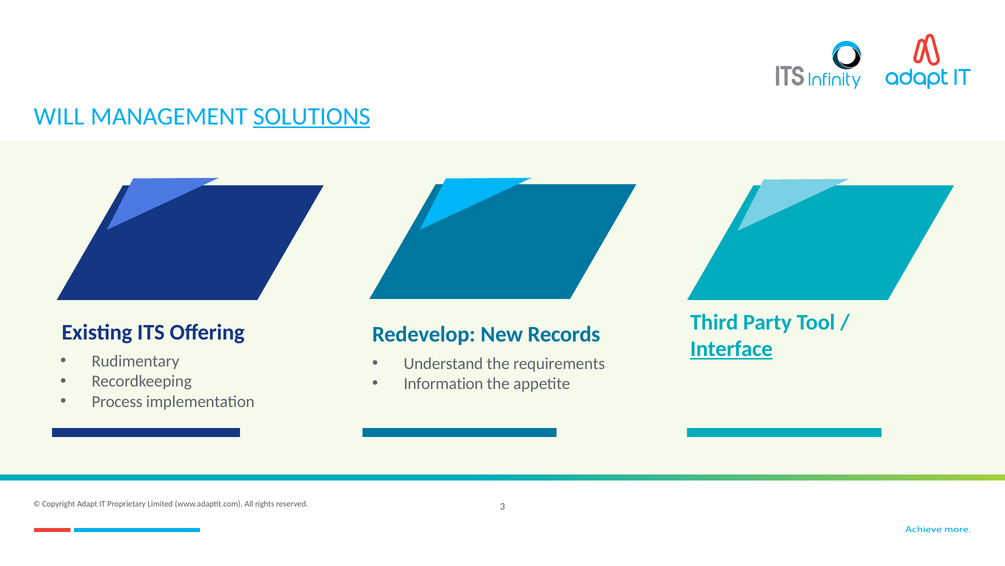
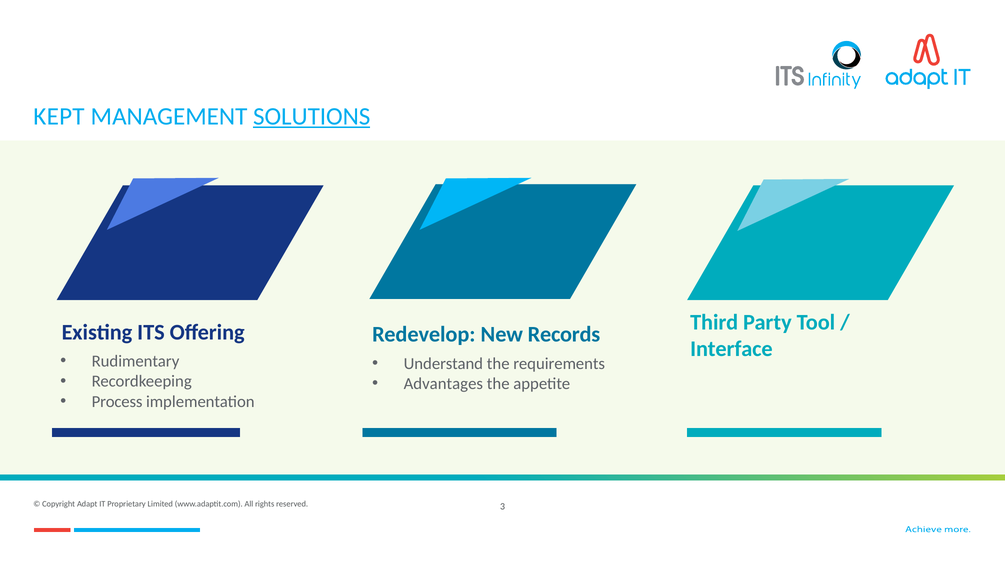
WILL: WILL -> KEPT (59, 116)
Interface underline: present -> none (731, 349)
Information: Information -> Advantages (443, 384)
